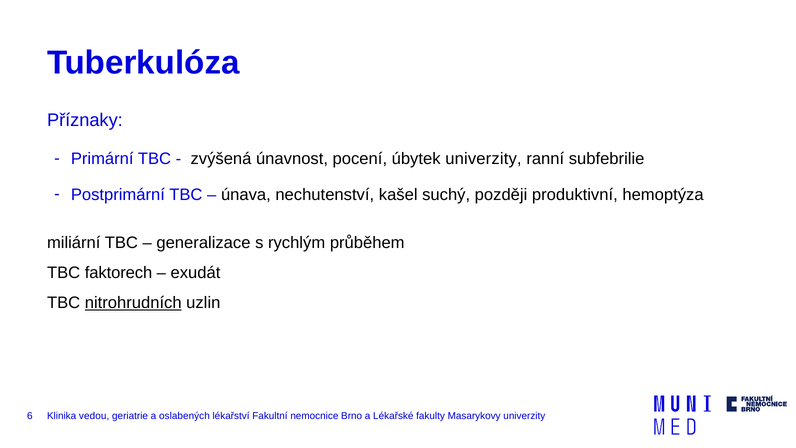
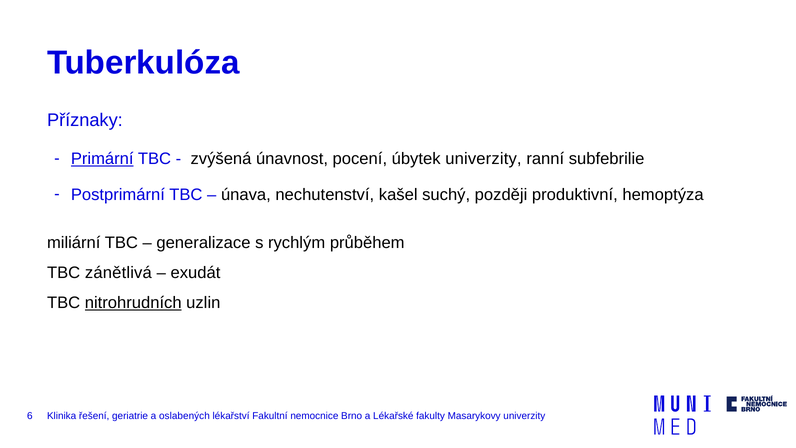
Primární underline: none -> present (102, 159)
faktorech: faktorech -> zánětlivá (118, 273)
vedou: vedou -> řešení (94, 416)
